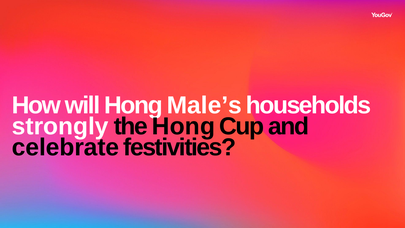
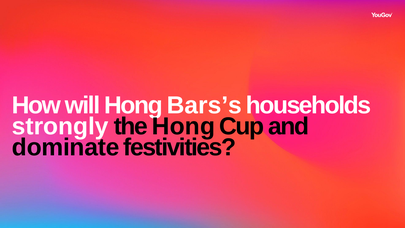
Male’s: Male’s -> Bars’s (204, 105)
celebrate: celebrate -> dominate (66, 147)
